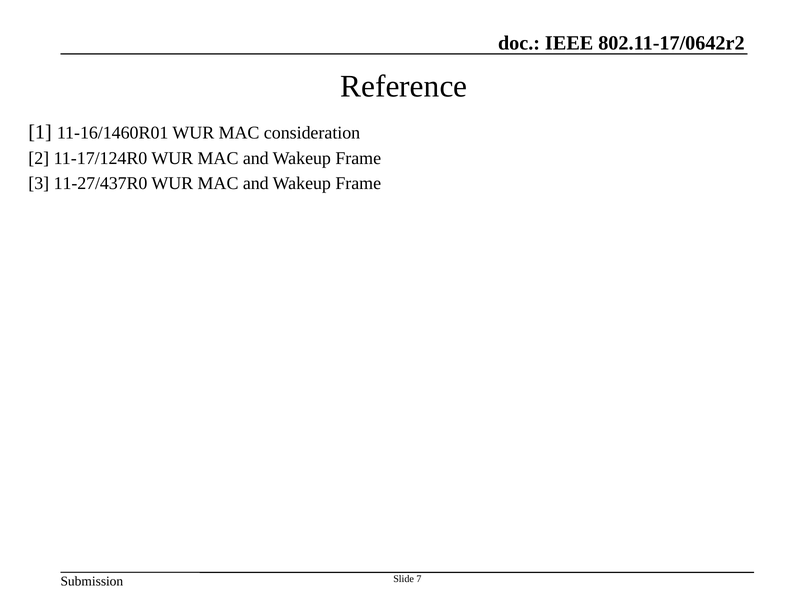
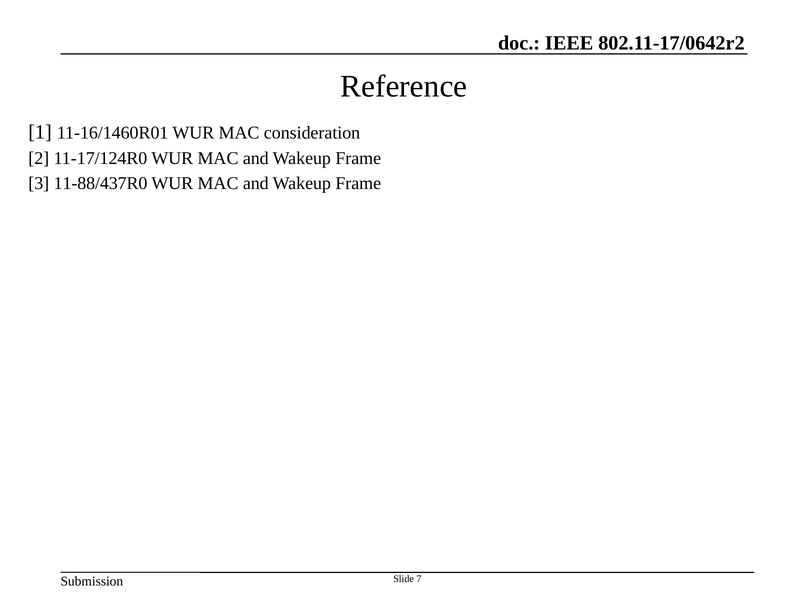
11-27/437R0: 11-27/437R0 -> 11-88/437R0 (101, 183)
